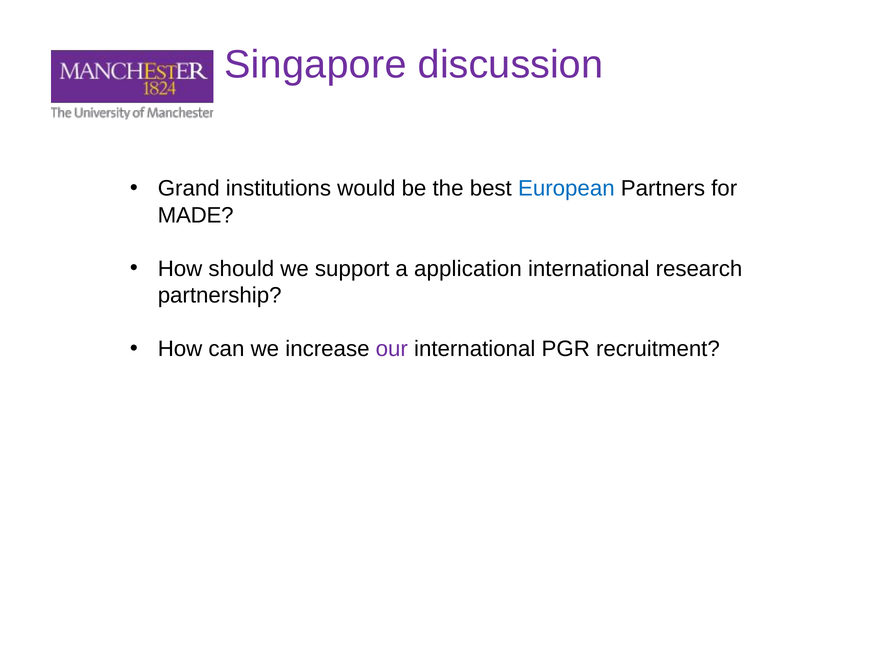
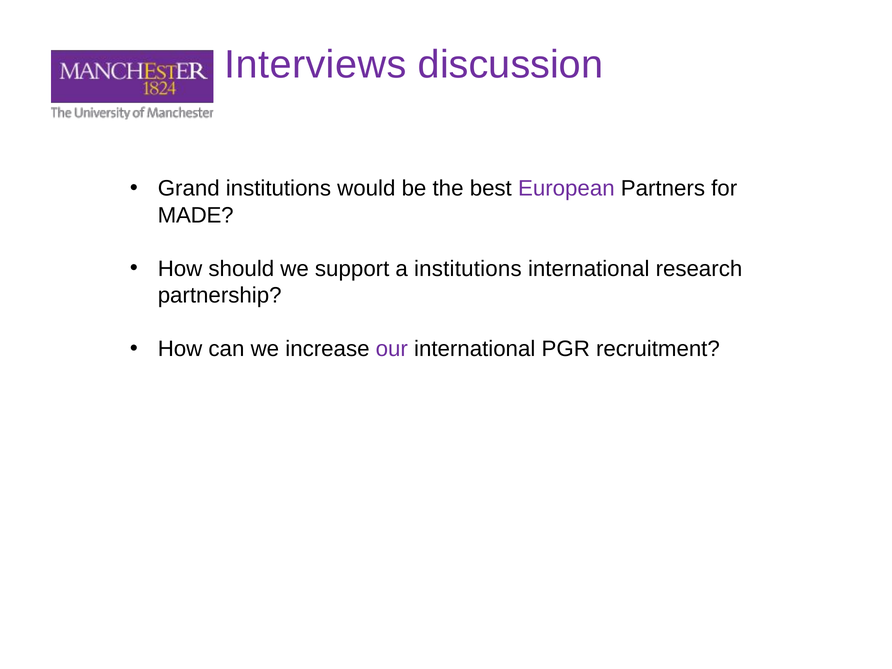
Singapore: Singapore -> Interviews (315, 64)
European colour: blue -> purple (566, 188)
a application: application -> institutions (468, 269)
